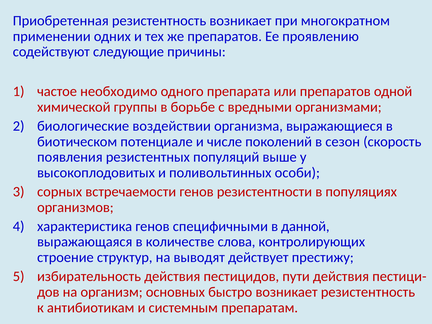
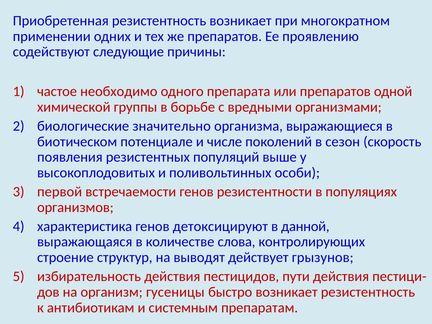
воздействии: воздействии -> значительно (172, 126)
сорных: сорных -> первой (60, 192)
специфичными: специфичными -> детоксицируют (220, 226)
престижу: престижу -> грызунов (323, 257)
основных: основных -> гусеницы (175, 292)
